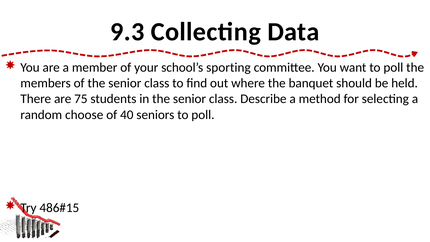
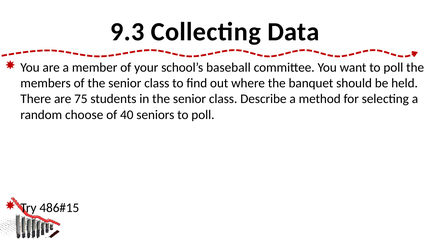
sporting: sporting -> baseball (228, 67)
